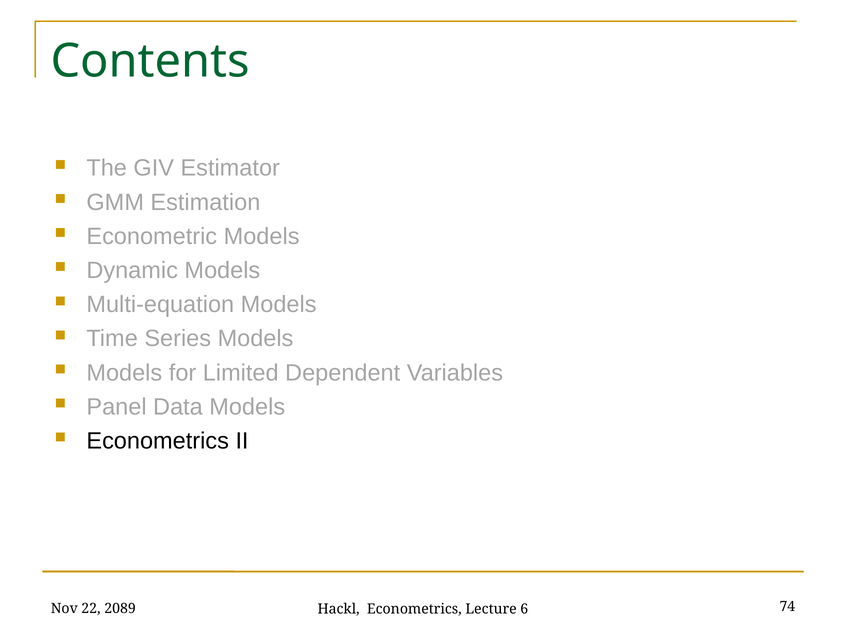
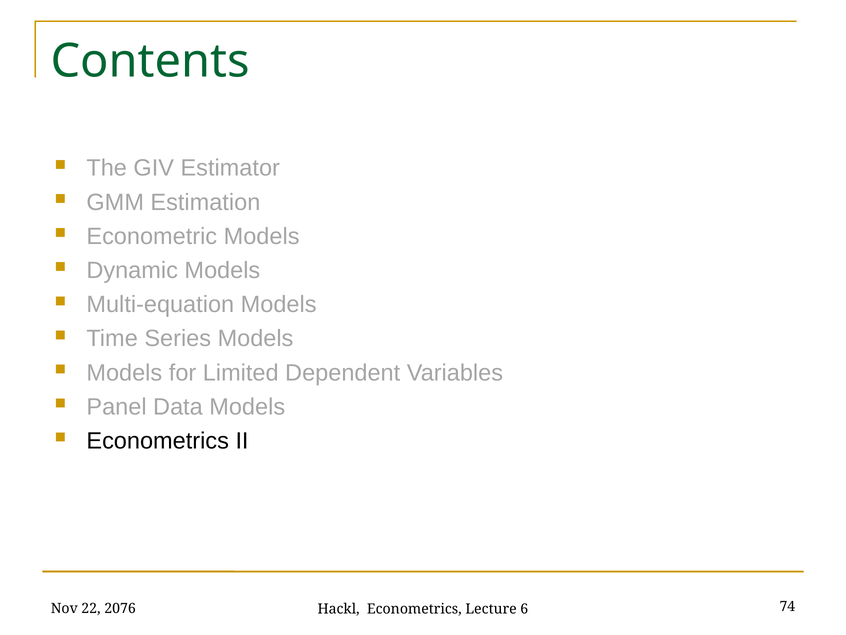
2089: 2089 -> 2076 (120, 608)
